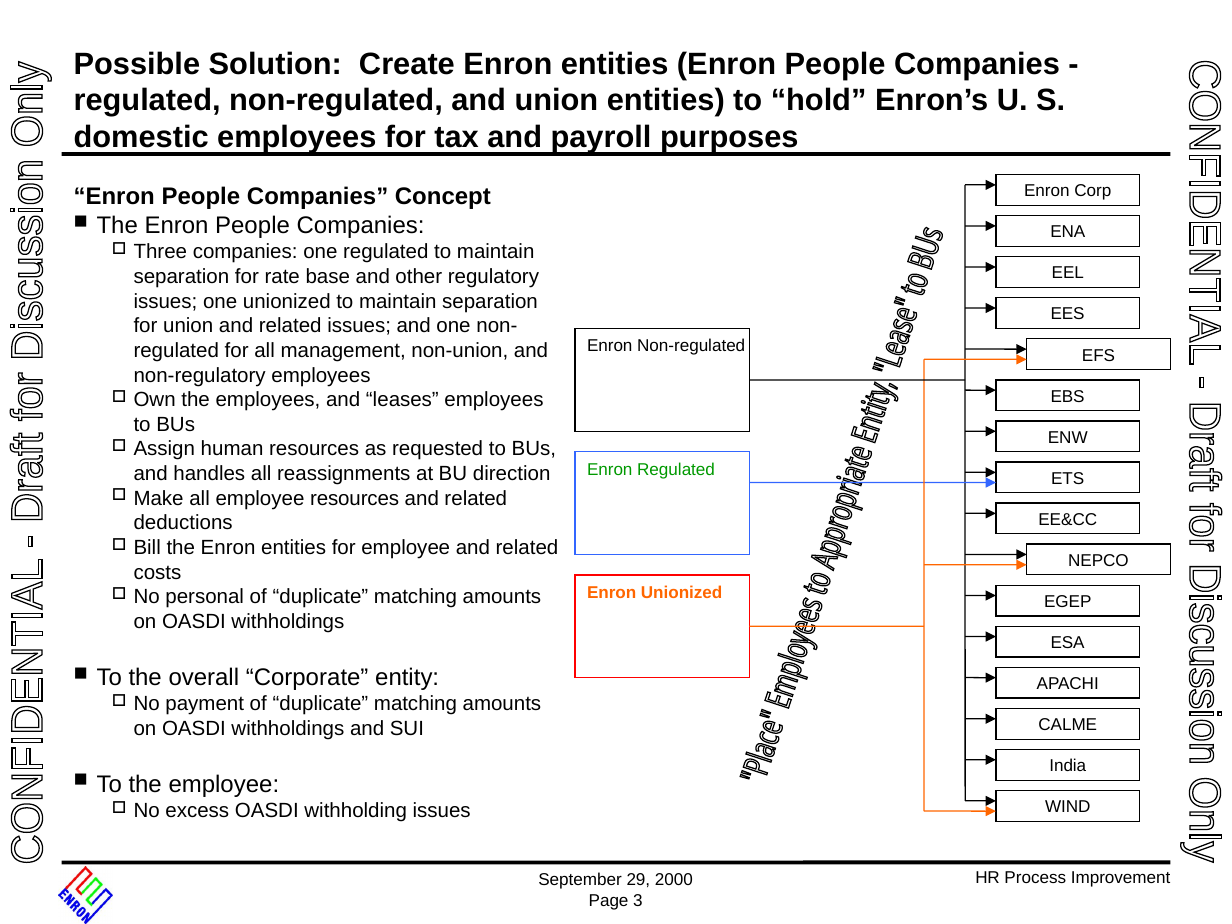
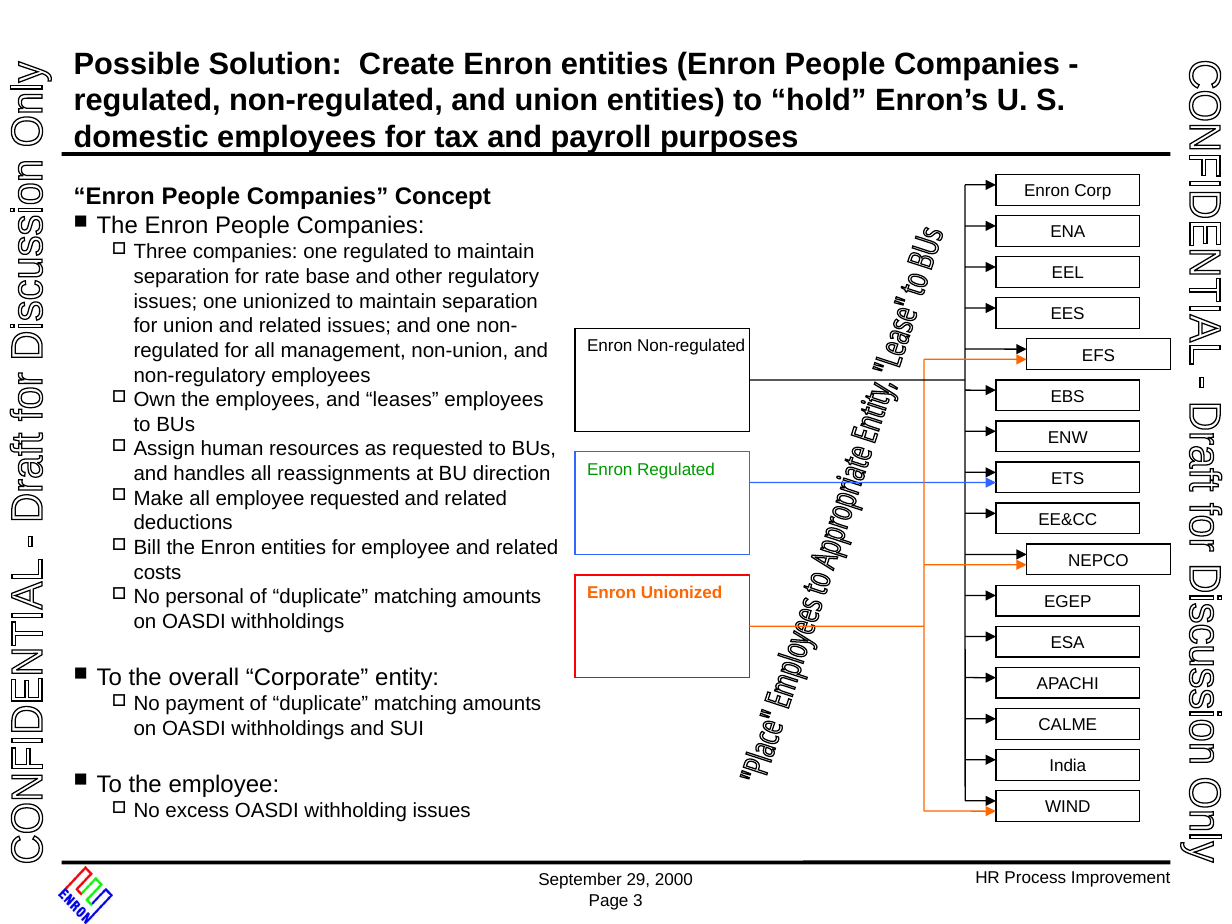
employee resources: resources -> requested (355, 498)
